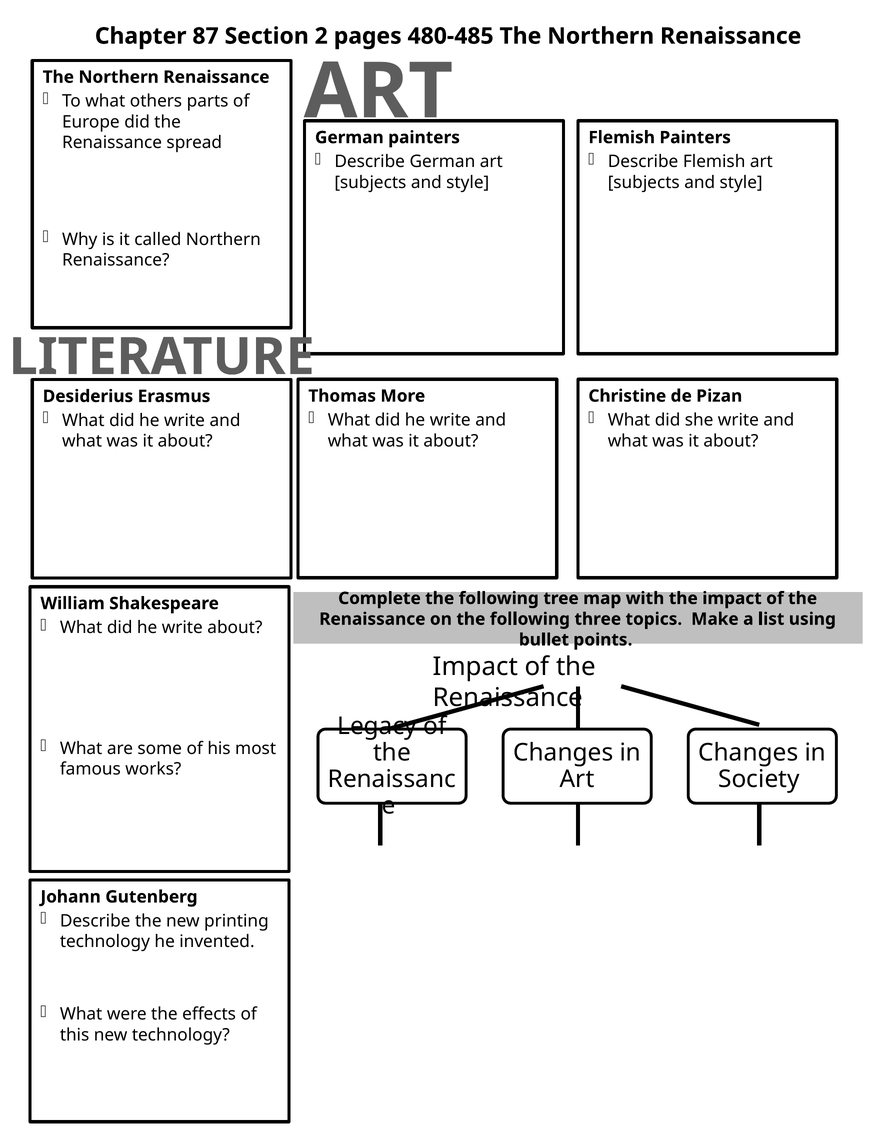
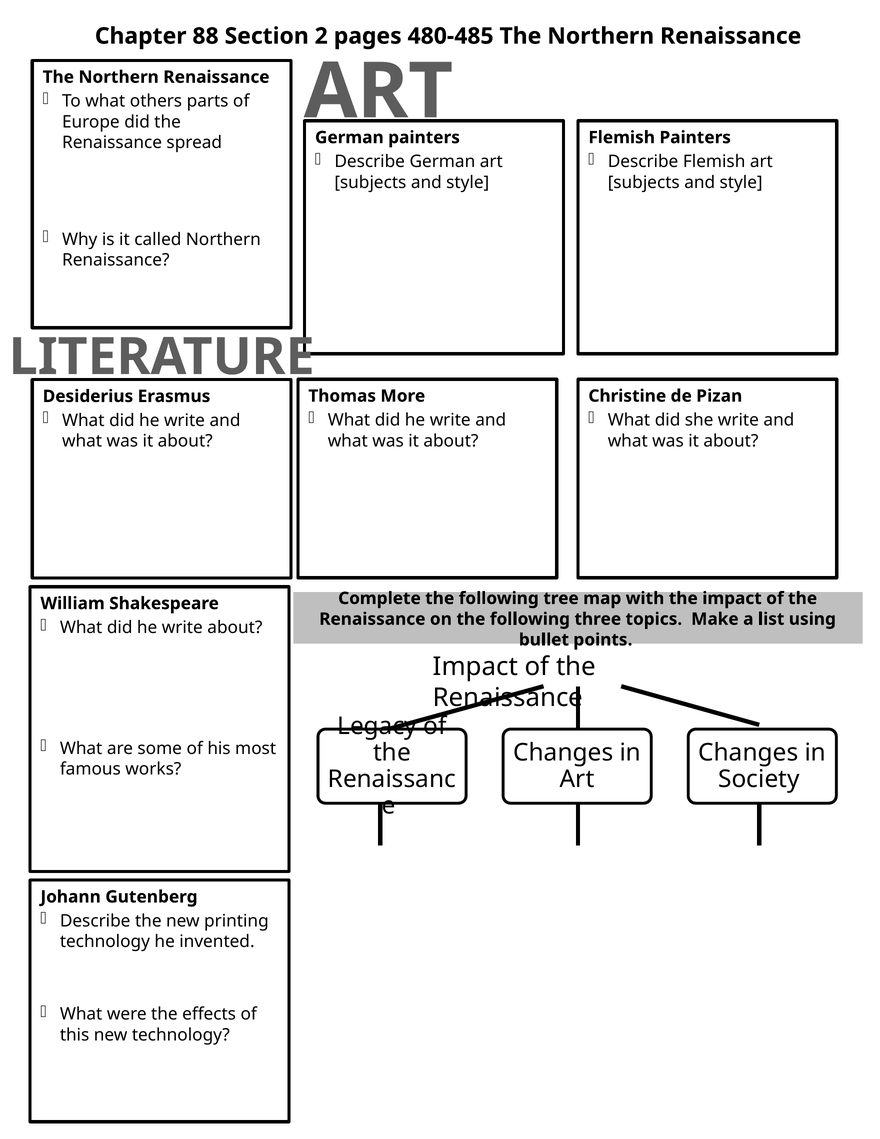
87: 87 -> 88 (206, 36)
